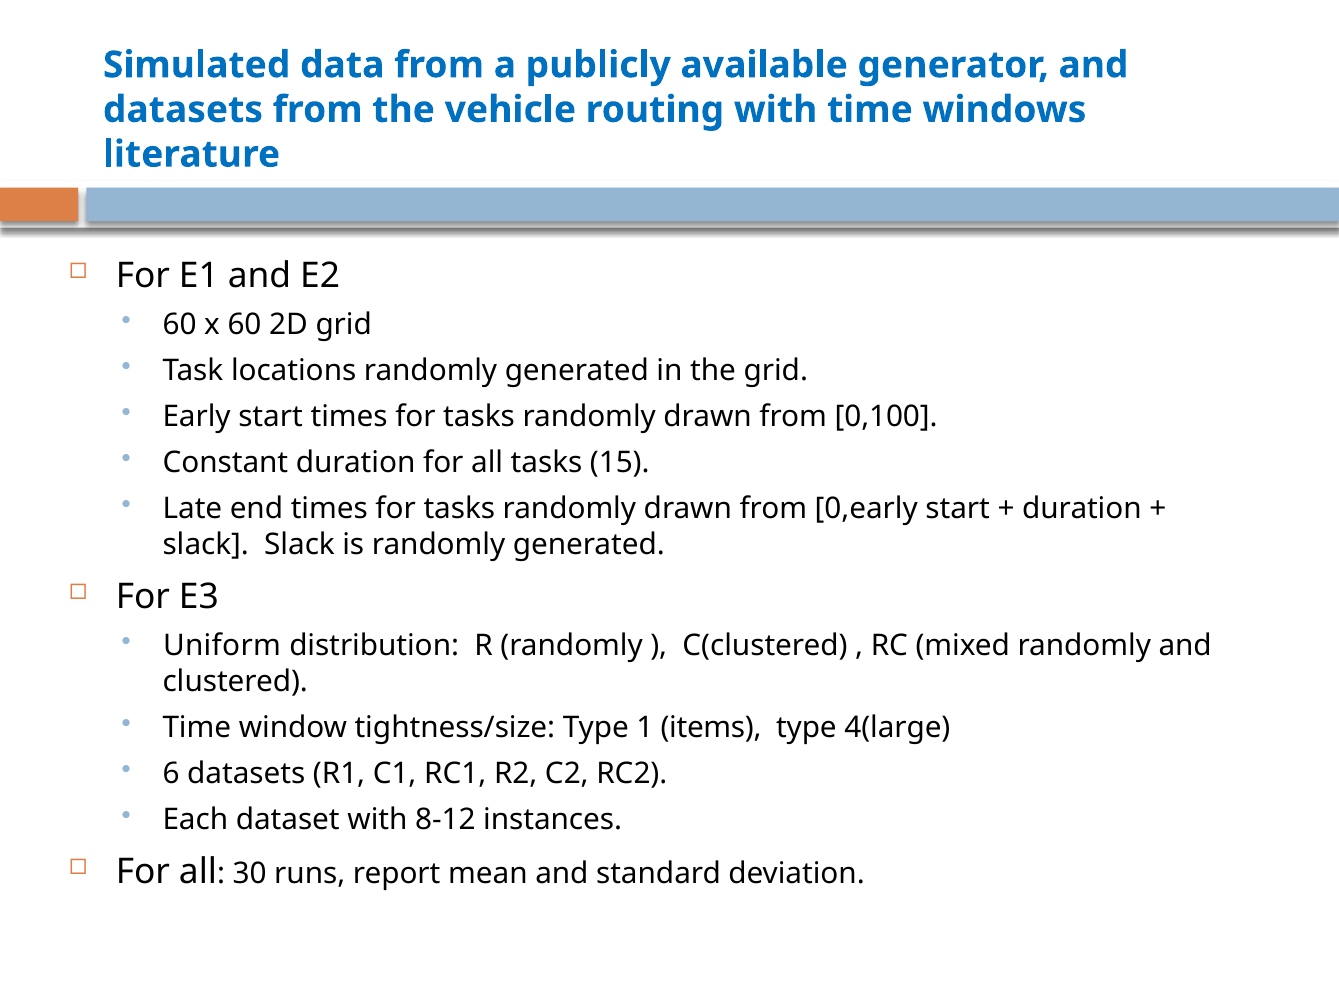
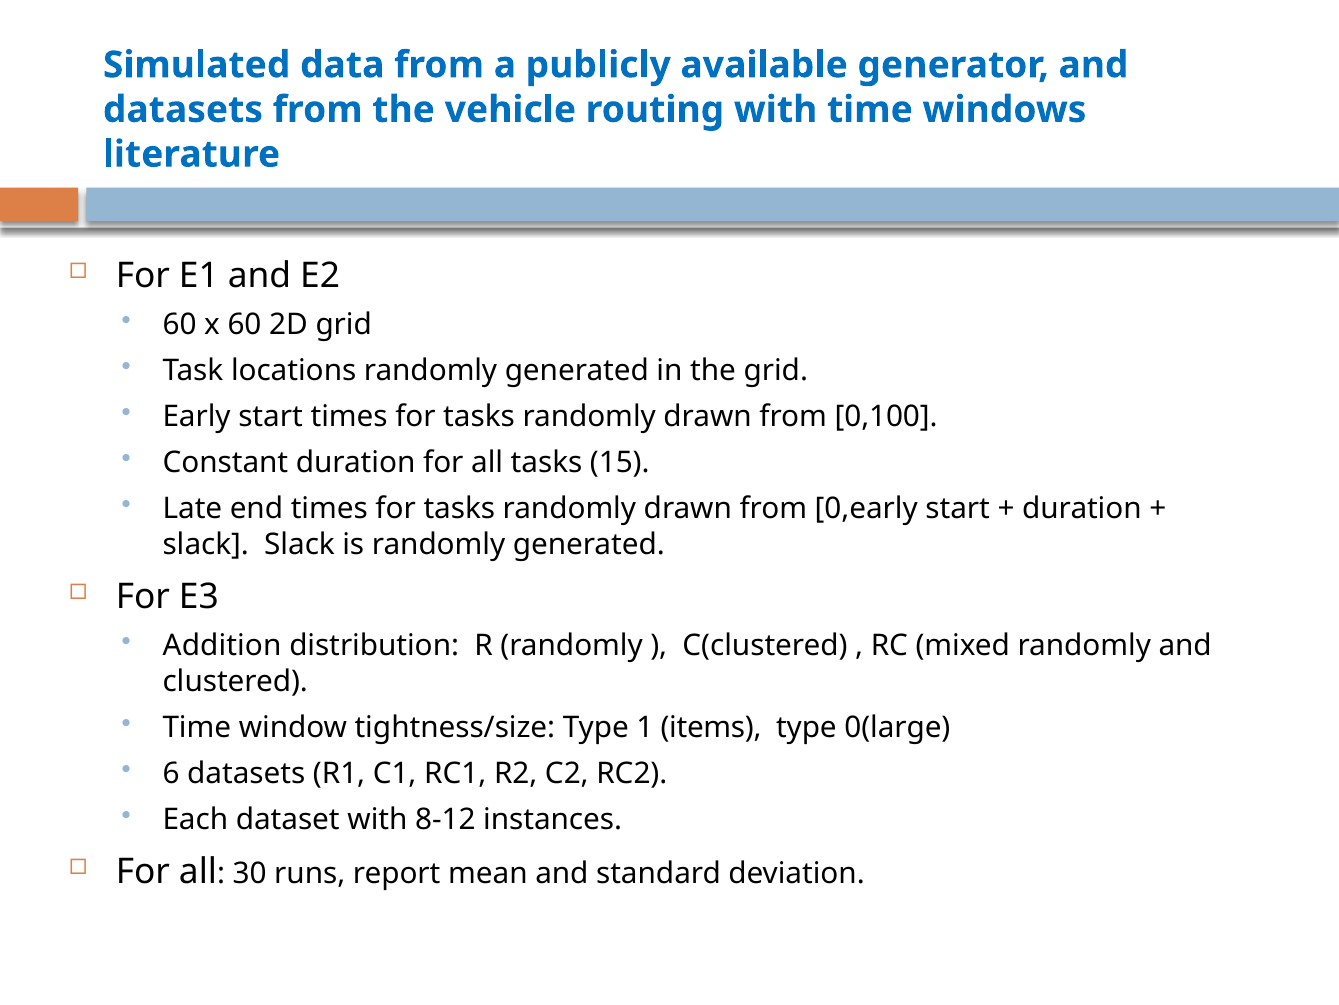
Uniform: Uniform -> Addition (222, 645)
4(large: 4(large -> 0(large (897, 727)
